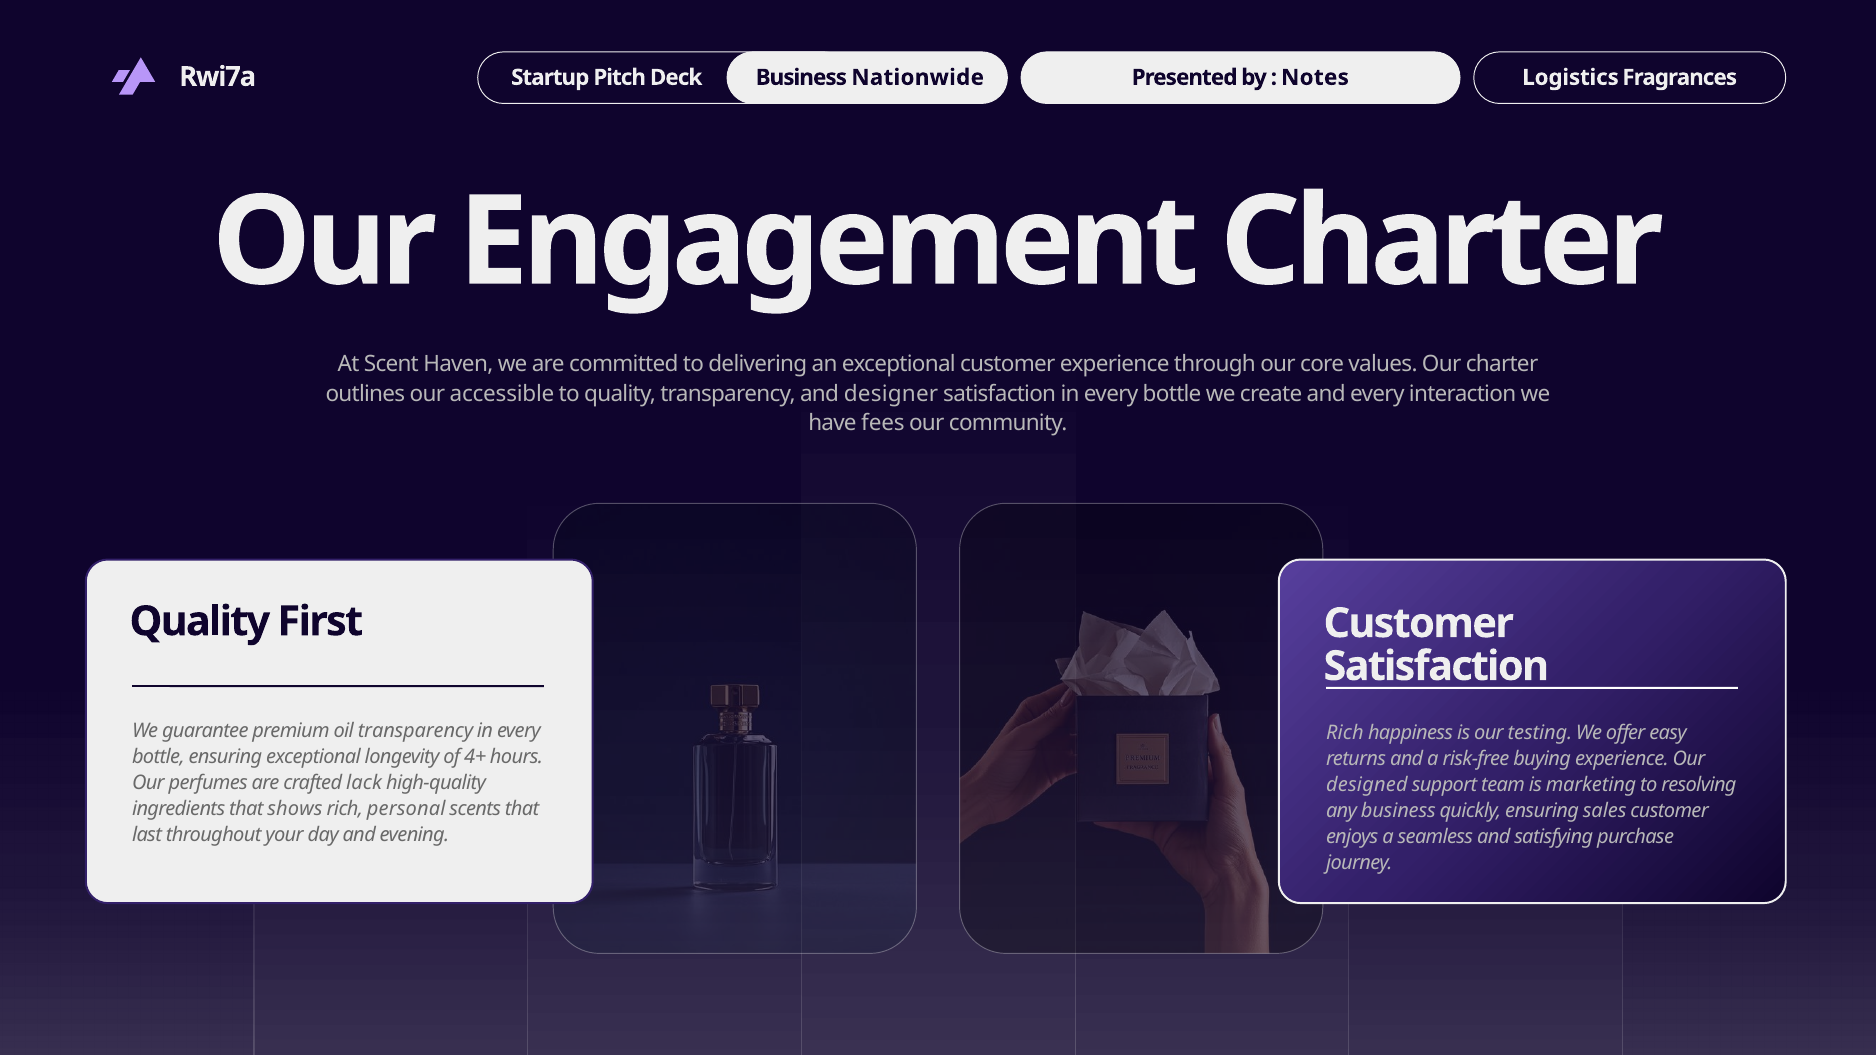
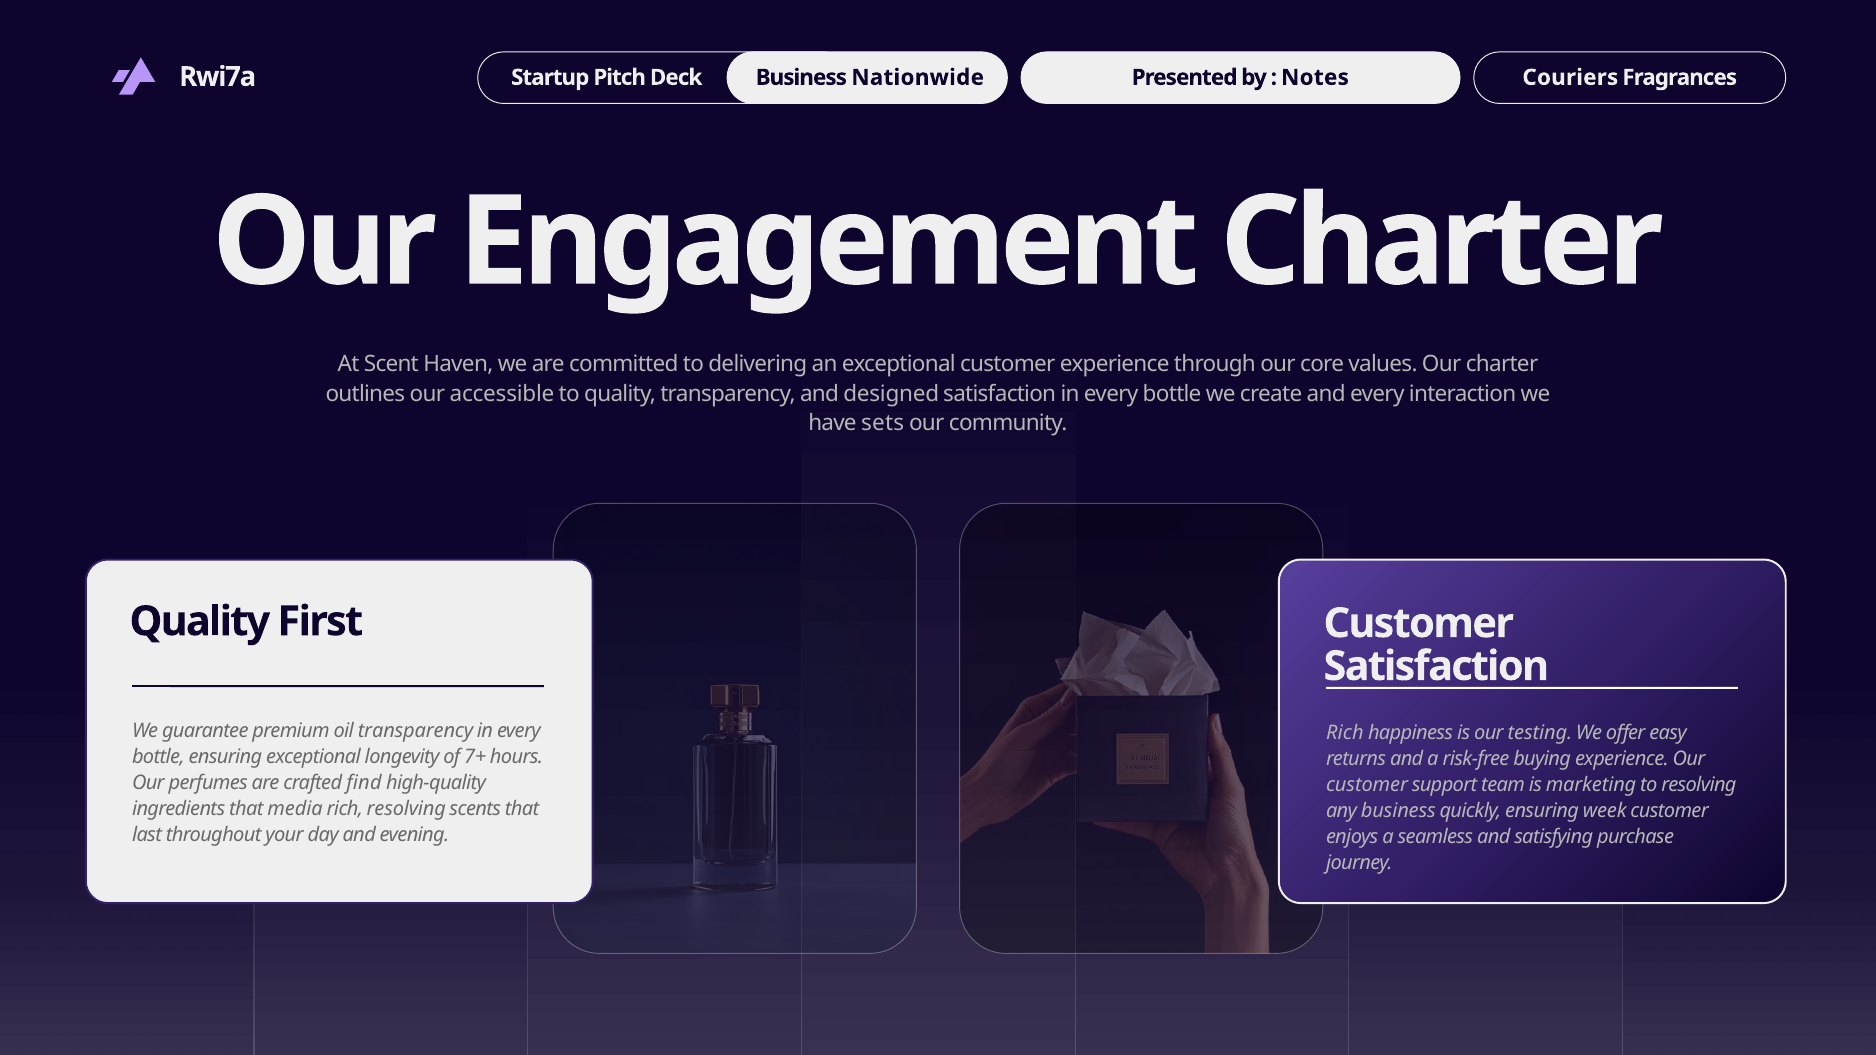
Logistics: Logistics -> Couriers (1570, 77)
designer: designer -> designed (891, 394)
fees: fees -> sets (883, 423)
4+: 4+ -> 7+ (475, 757)
lack: lack -> find (364, 783)
designed: designed -> customer (1367, 785)
shows: shows -> media (295, 809)
rich personal: personal -> resolving (406, 809)
sales: sales -> week (1605, 811)
